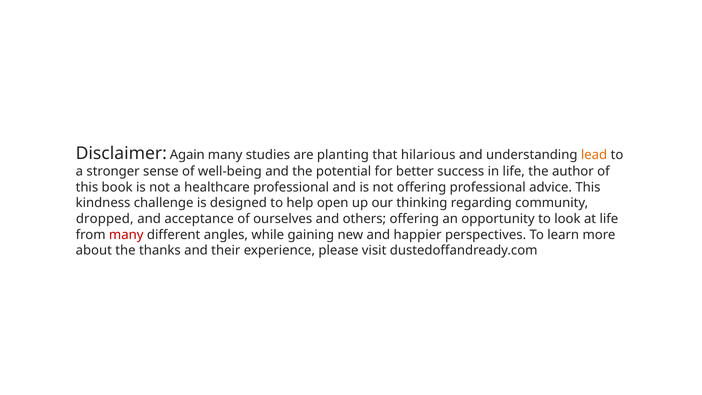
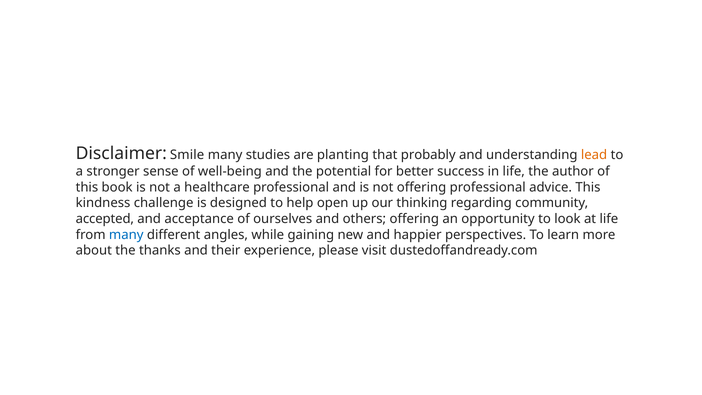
Again: Again -> Smile (187, 155)
hilarious: hilarious -> probably (428, 155)
dropped: dropped -> accepted (105, 219)
many colour: red -> blue (126, 235)
